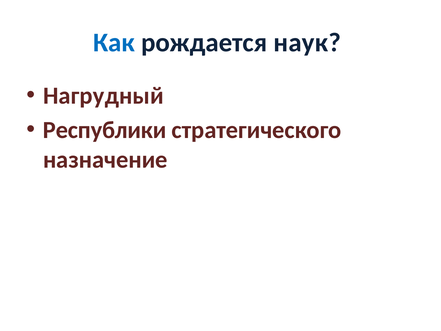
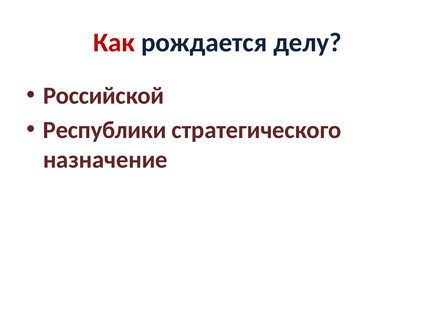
Как colour: blue -> red (114, 43)
наук: наук -> делу (307, 43)
Нагрудный: Нагрудный -> Российской (104, 96)
